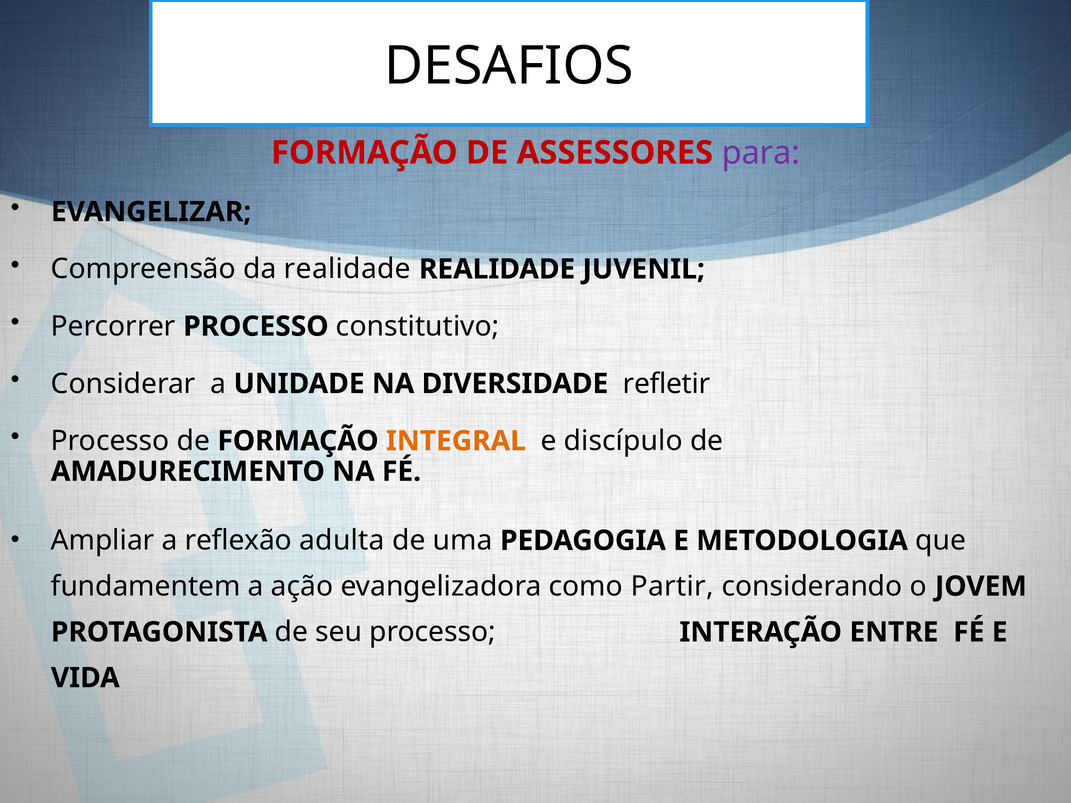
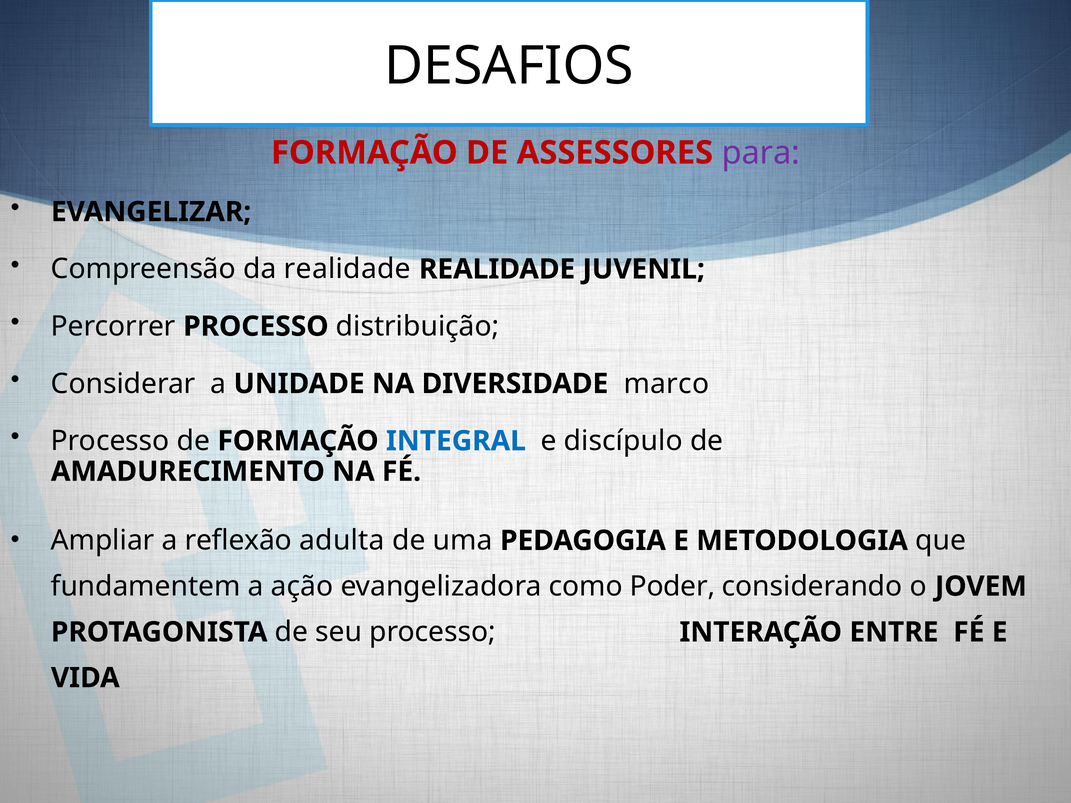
constitutivo: constitutivo -> distribuição (418, 327)
refletir: refletir -> marco (666, 384)
INTEGRAL colour: orange -> blue (456, 441)
Partir: Partir -> Poder (672, 587)
